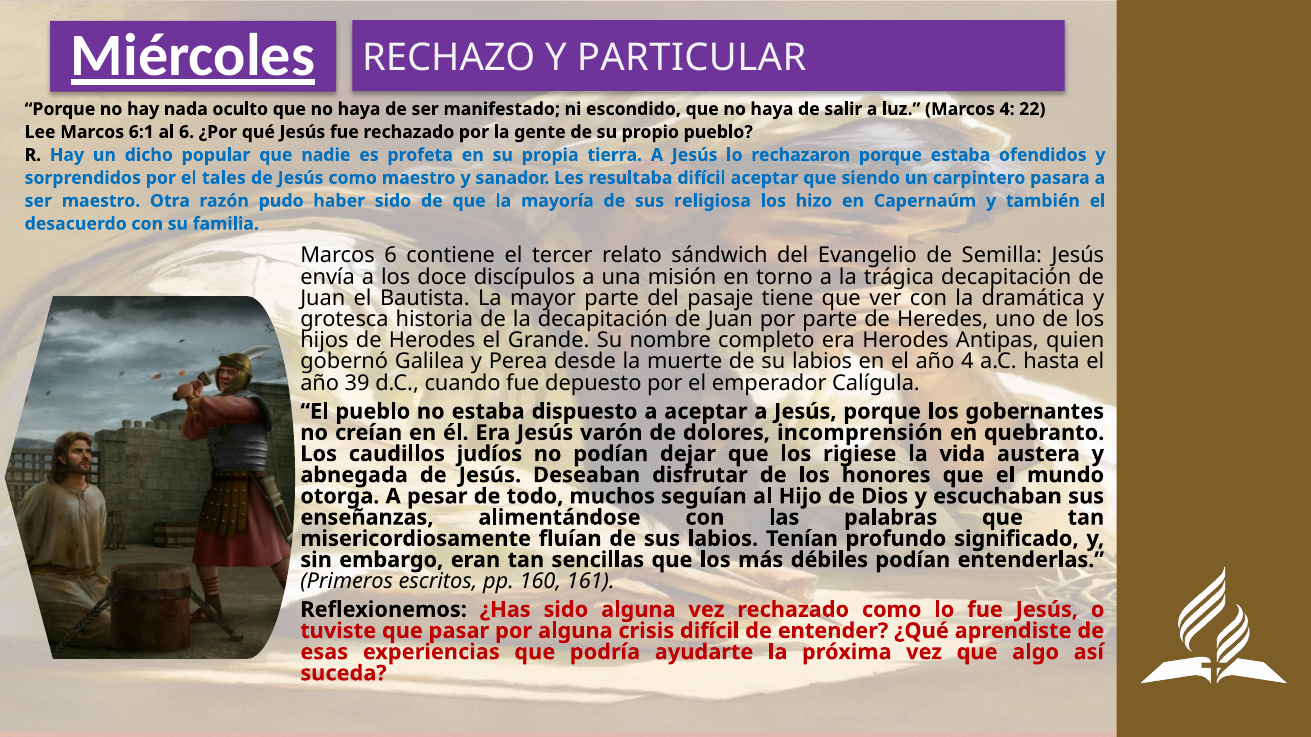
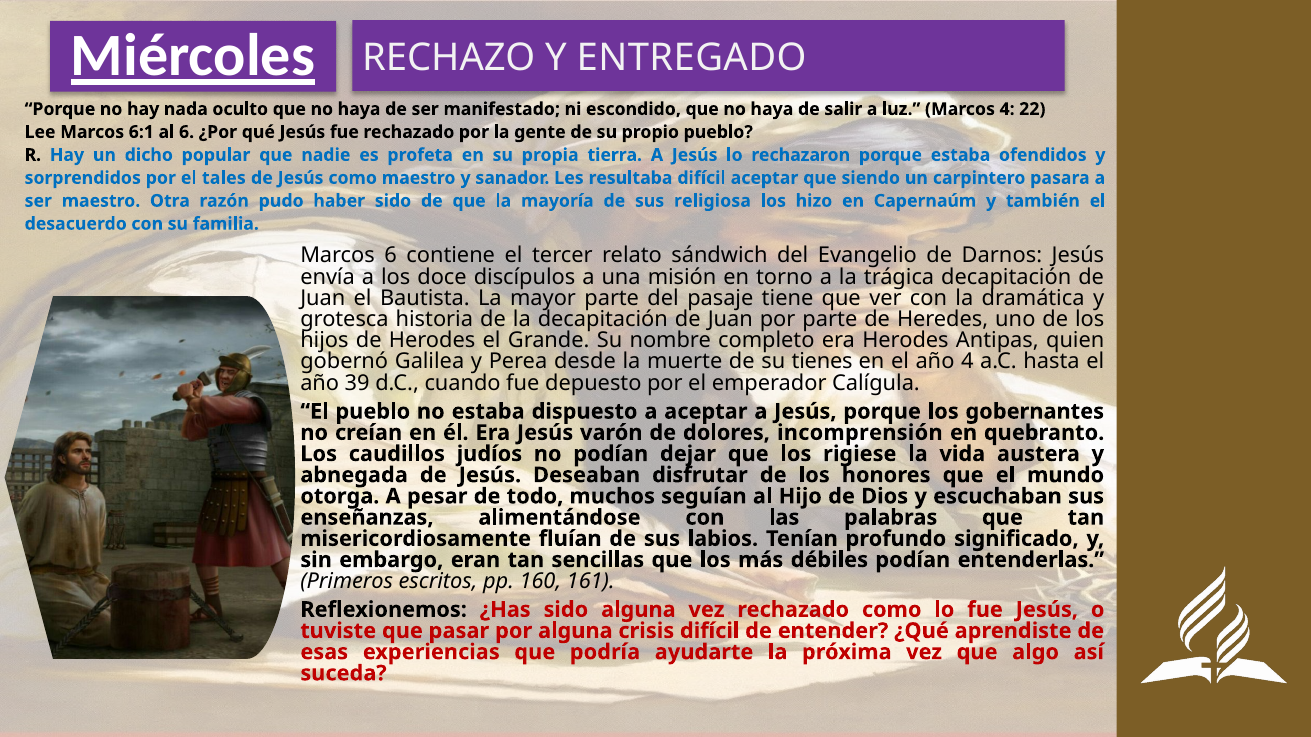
PARTICULAR: PARTICULAR -> ENTREGADO (692, 58)
Semilla: Semilla -> Darnos (1002, 256)
su labios: labios -> tienes (822, 362)
